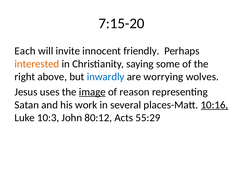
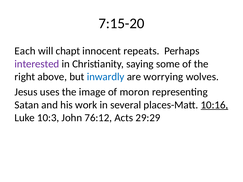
invite: invite -> chapt (68, 51)
friendly: friendly -> repeats (141, 51)
interested colour: orange -> purple (37, 64)
image underline: present -> none (92, 92)
reason: reason -> moron (135, 92)
80:12: 80:12 -> 76:12 (98, 118)
55:29: 55:29 -> 29:29 (148, 118)
